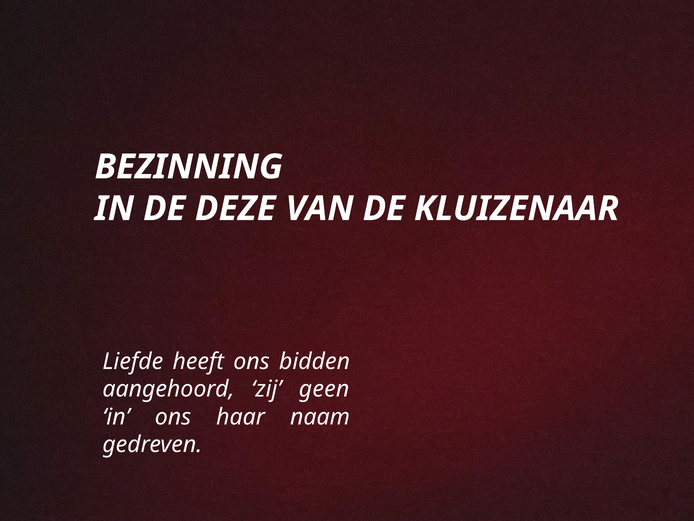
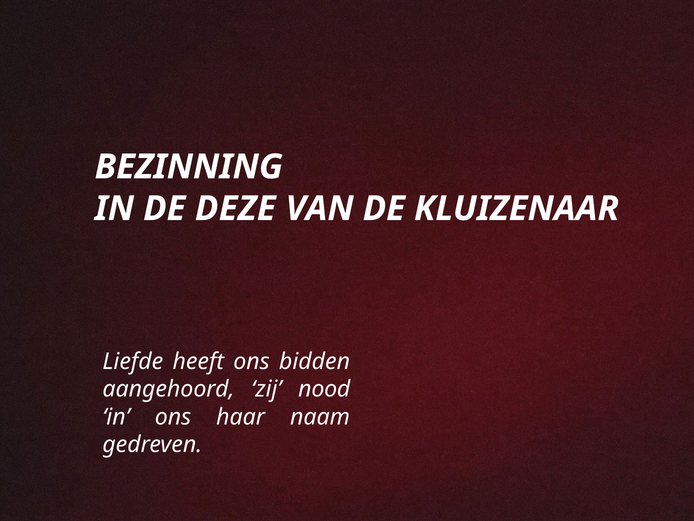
geen: geen -> nood (324, 389)
